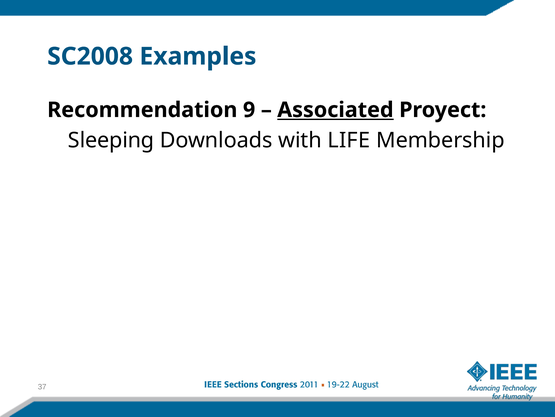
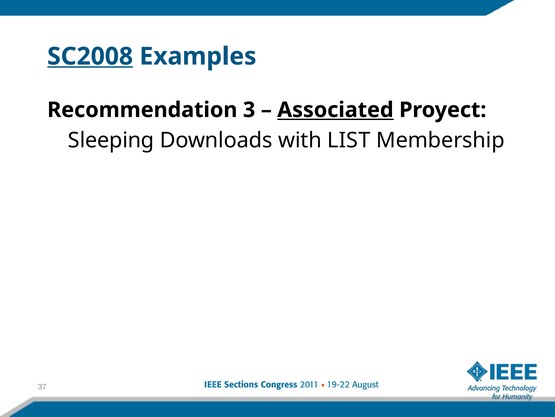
SC2008 underline: none -> present (90, 56)
9: 9 -> 3 (249, 110)
LIFE: LIFE -> LIST (349, 140)
